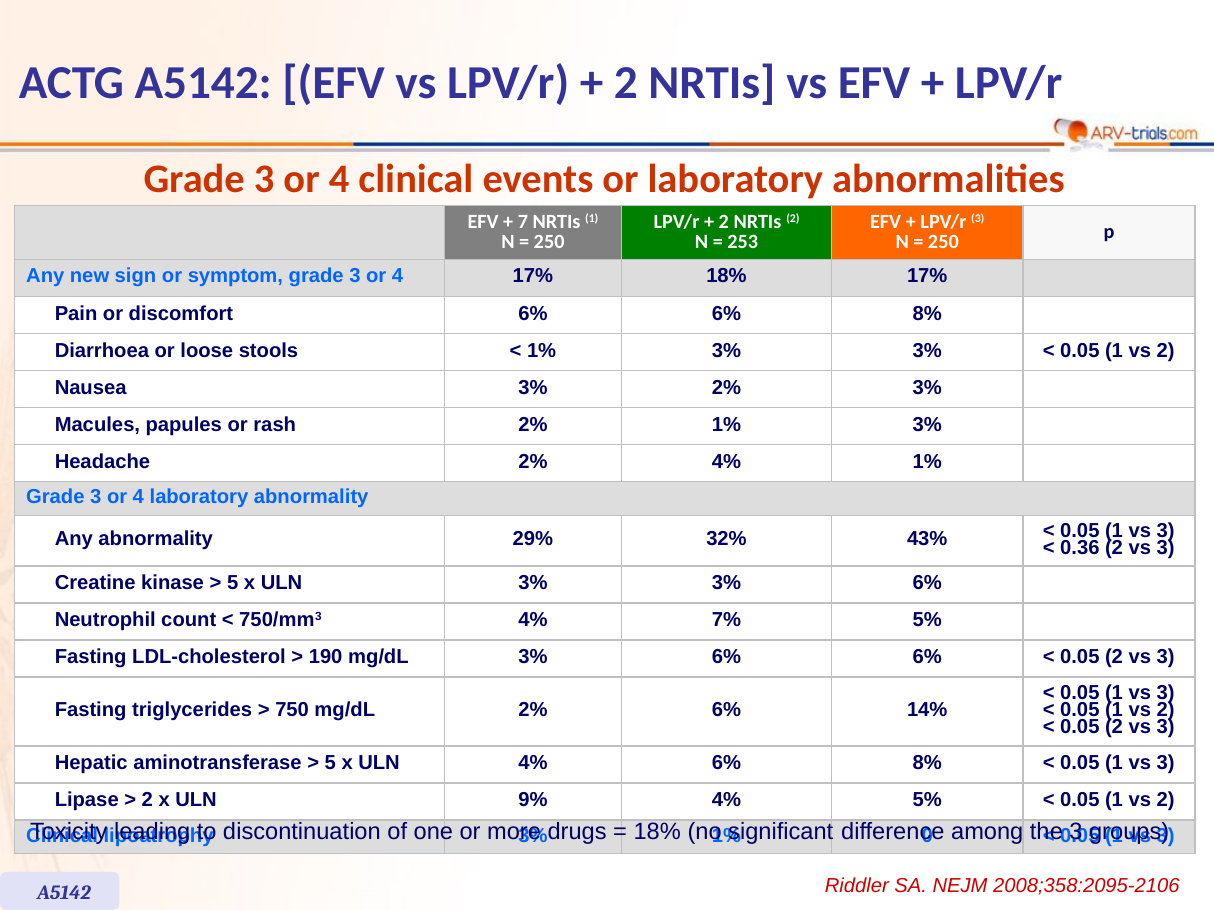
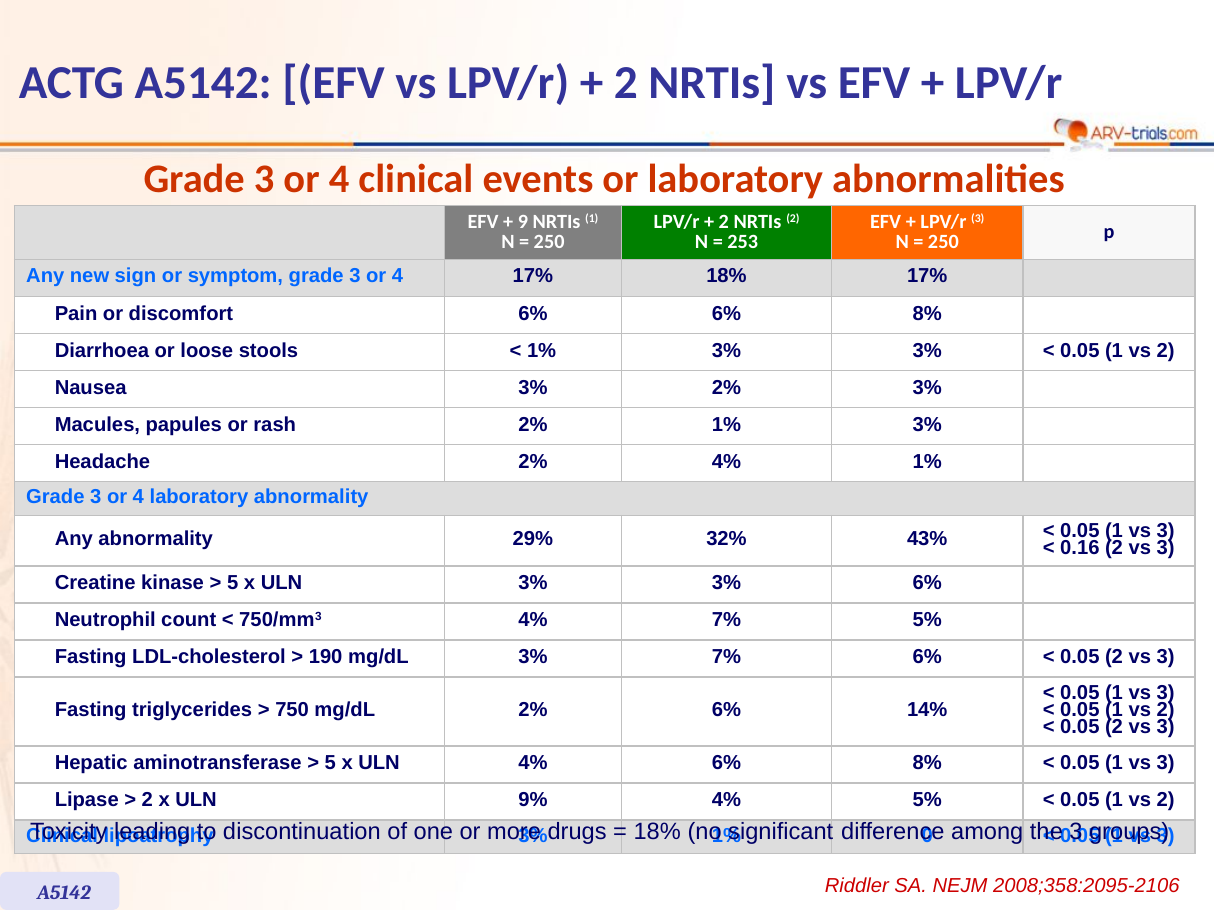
7: 7 -> 9 (523, 222)
0.36: 0.36 -> 0.16 (1080, 548)
mg/dL 3% 6%: 6% -> 7% (727, 657)
